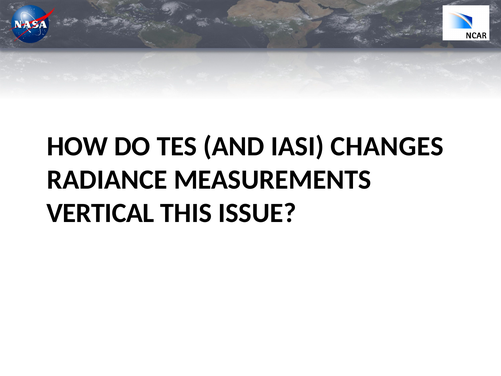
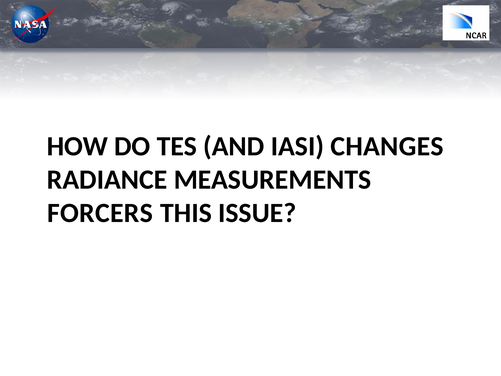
VERTICAL: VERTICAL -> FORCERS (100, 213)
